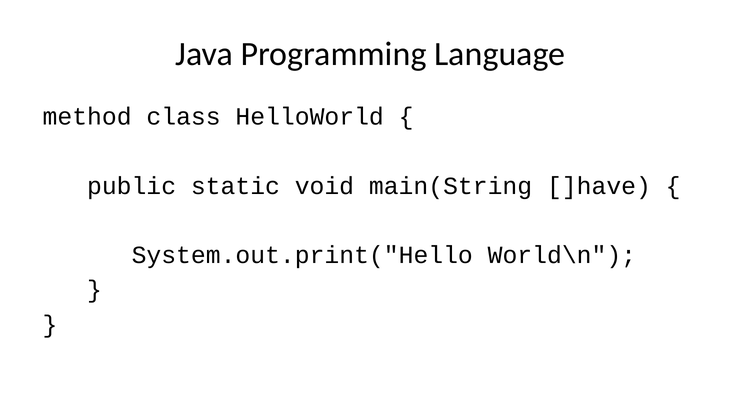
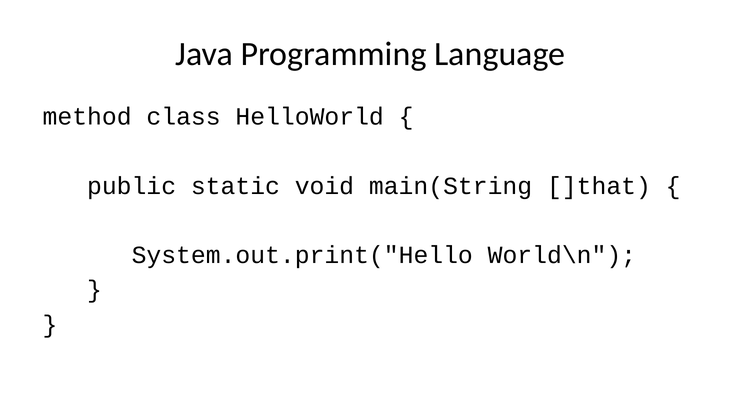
]have: ]have -> ]that (599, 186)
